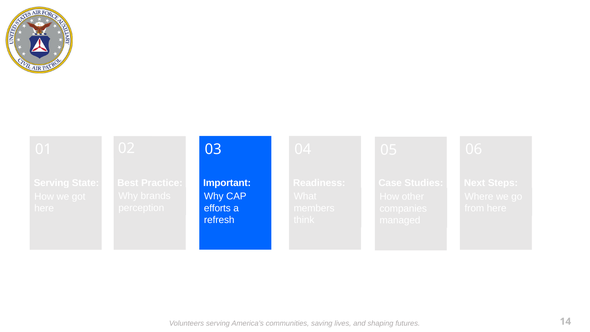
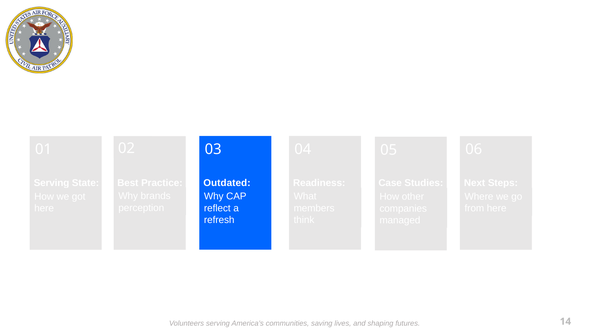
Important: Important -> Outdated (227, 183)
efforts: efforts -> reflect (217, 208)
